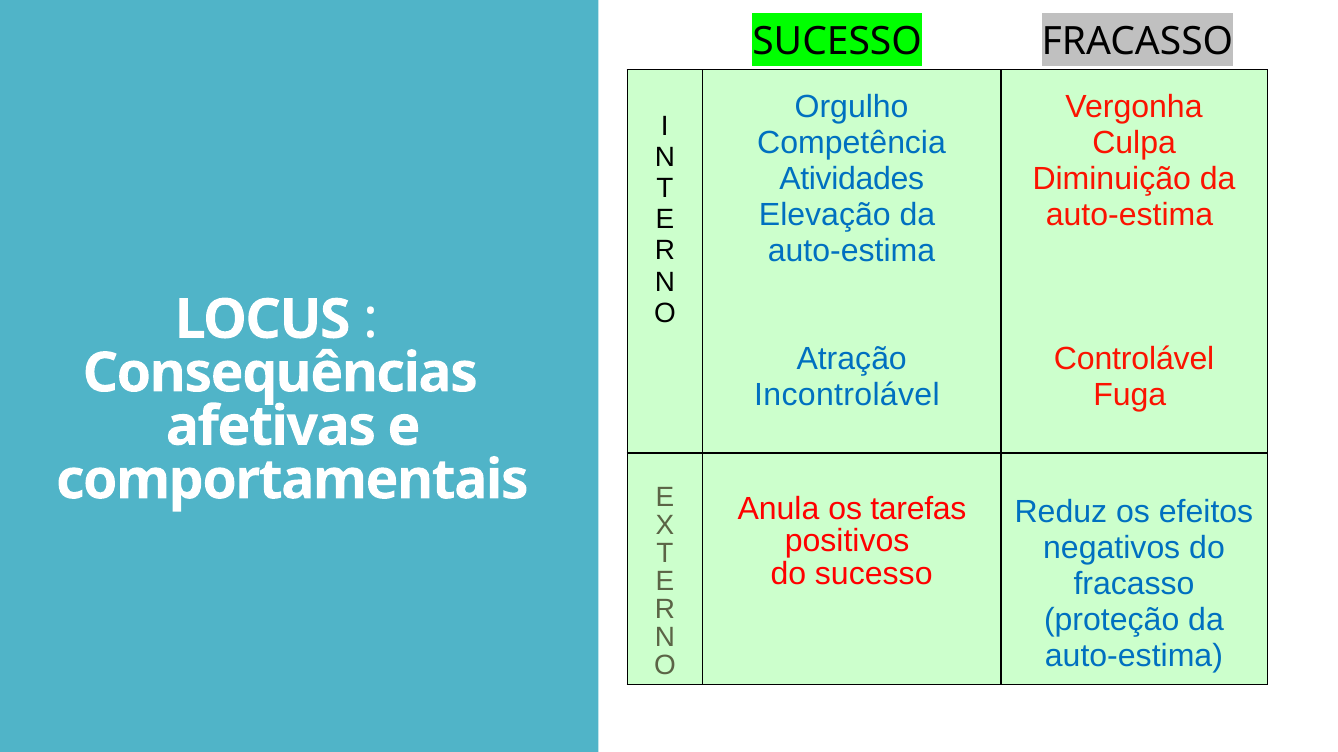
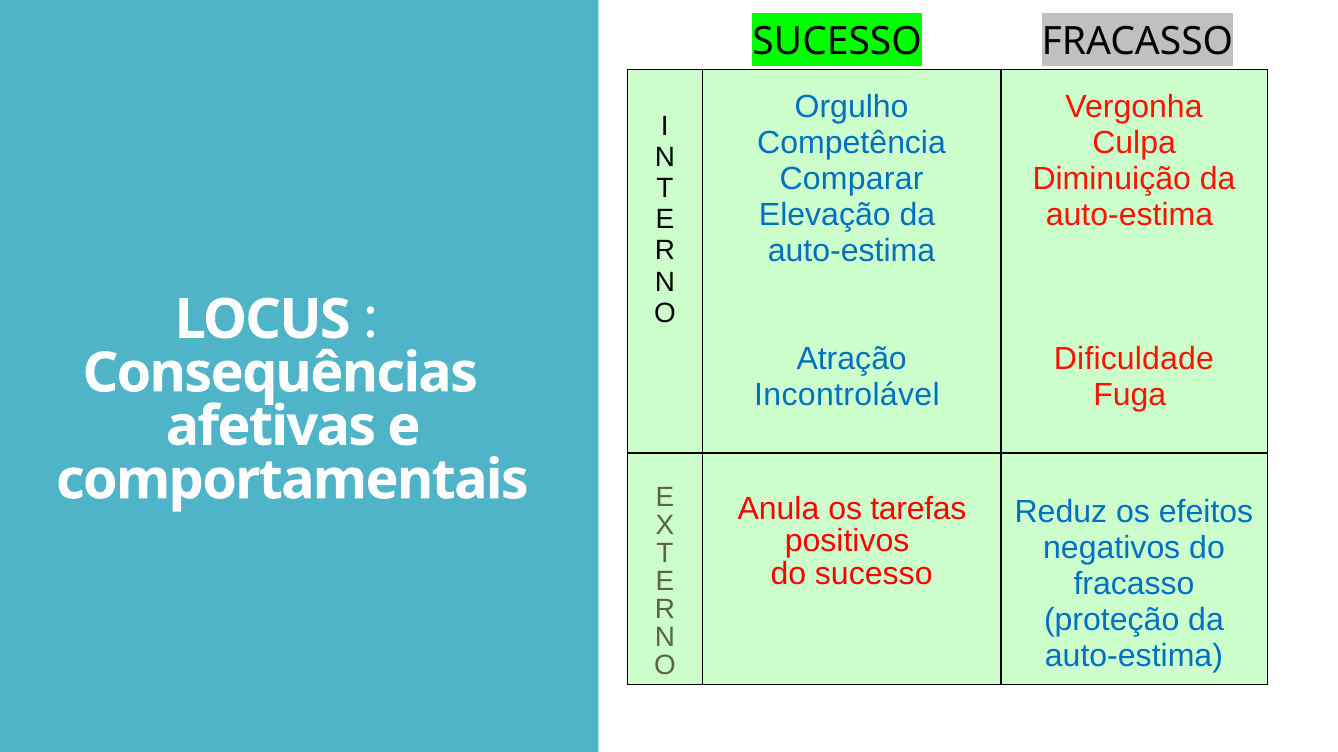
Atividades: Atividades -> Comparar (852, 179)
Controlável: Controlável -> Dificuldade (1134, 359)
